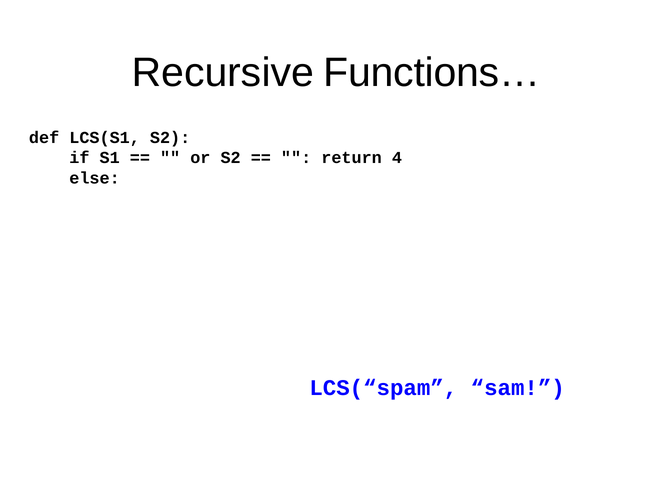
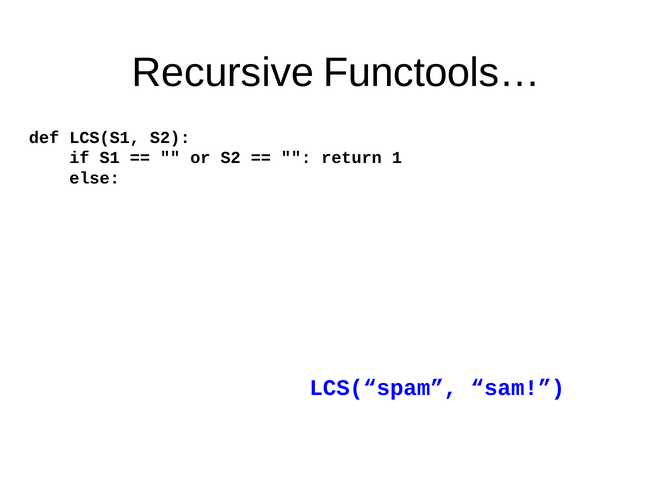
Functions…: Functions… -> Functools… (432, 73)
4: 4 -> 1 (397, 158)
